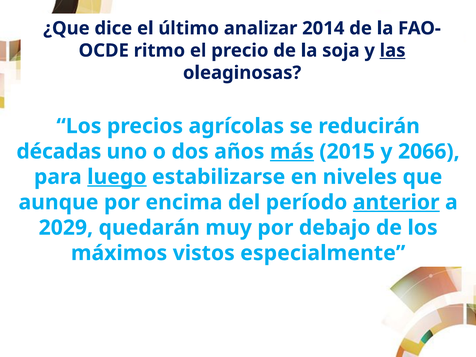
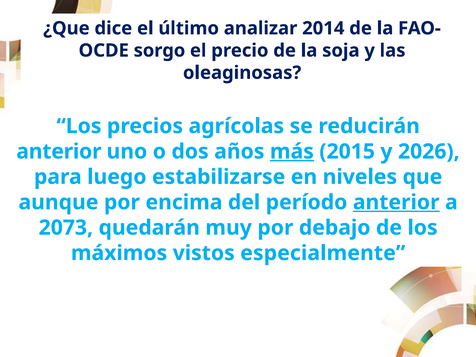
ritmo: ritmo -> sorgo (159, 51)
las underline: present -> none (393, 51)
décadas: décadas -> anterior (59, 152)
2066: 2066 -> 2026 (429, 152)
luego underline: present -> none (117, 177)
2029: 2029 -> 2073 (66, 228)
